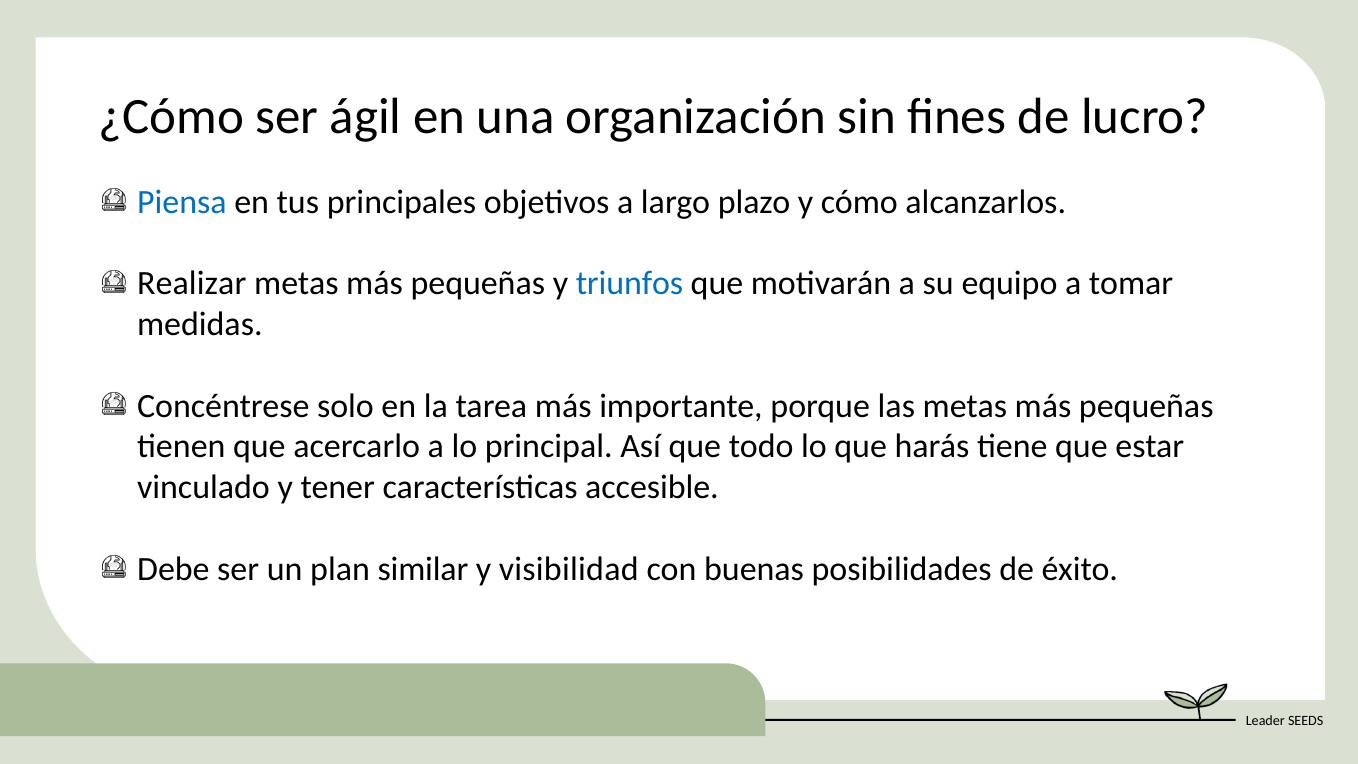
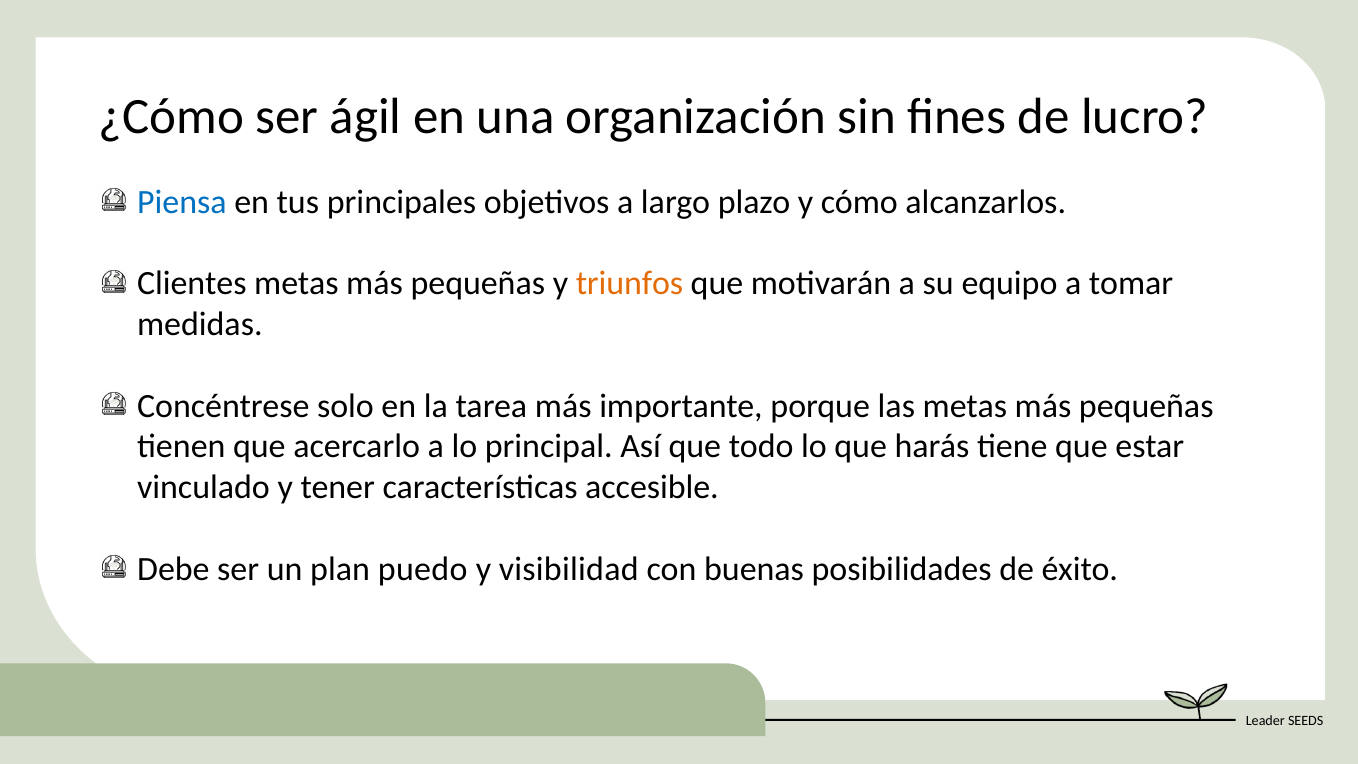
Realizar: Realizar -> Clientes (192, 284)
triunfos colour: blue -> orange (629, 284)
similar: similar -> puedo (423, 569)
